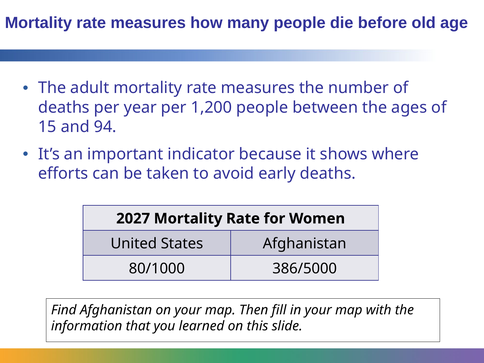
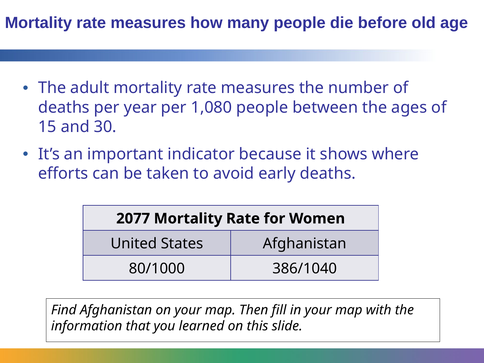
1,200: 1,200 -> 1,080 (211, 107)
94: 94 -> 30 (105, 127)
2027: 2027 -> 2077 (133, 219)
386/5000: 386/5000 -> 386/1040 (305, 269)
